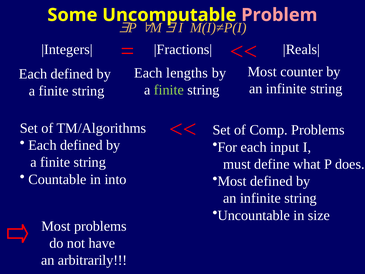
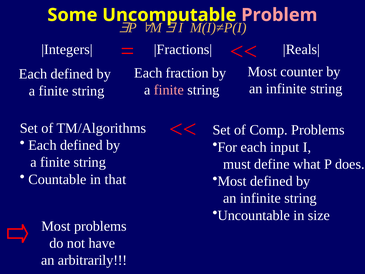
lengths: lengths -> fraction (187, 73)
finite colour: light green -> pink (169, 90)
into: into -> that (116, 179)
